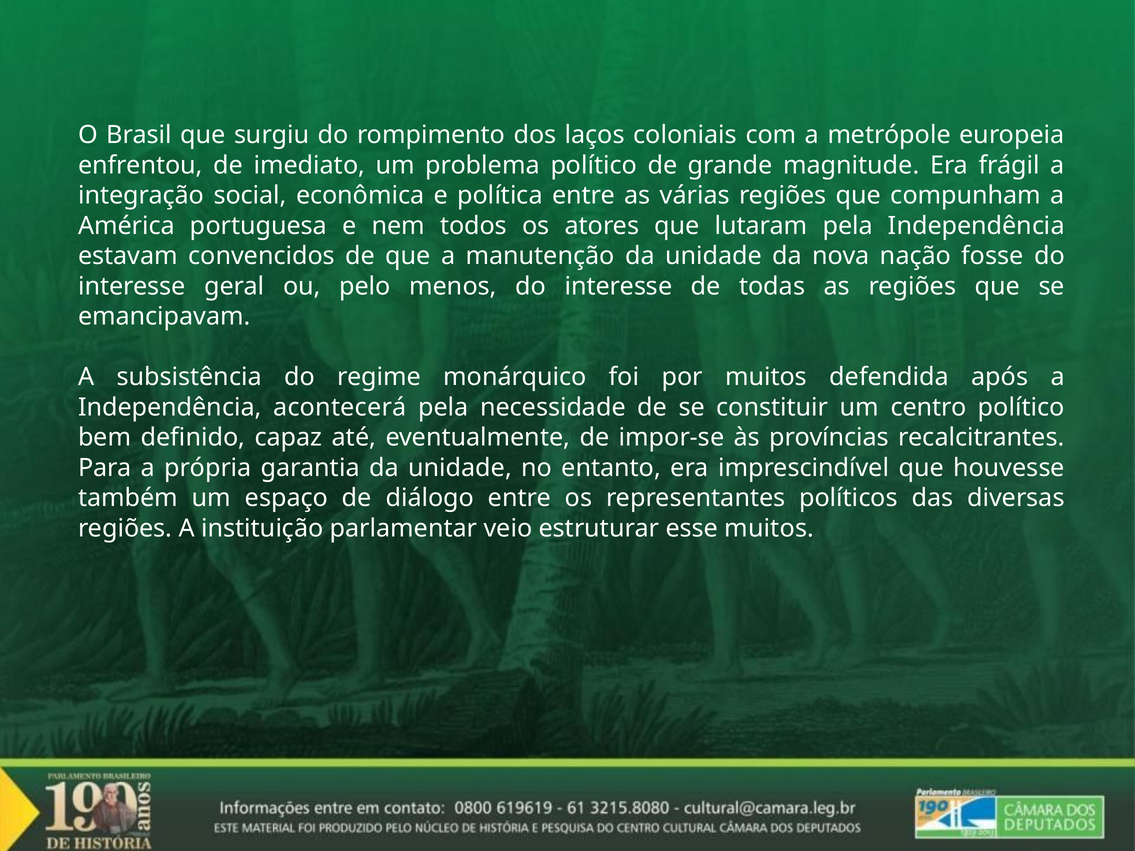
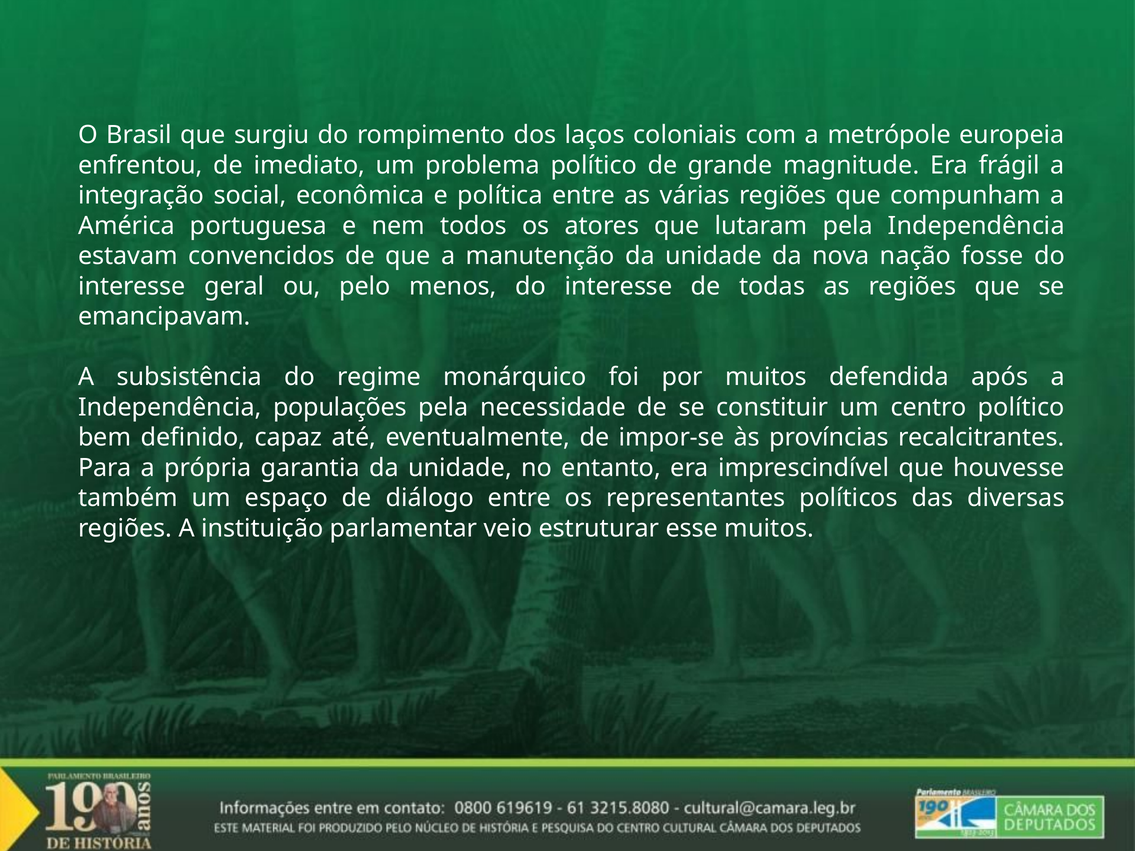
acontecerá: acontecerá -> populações (340, 407)
